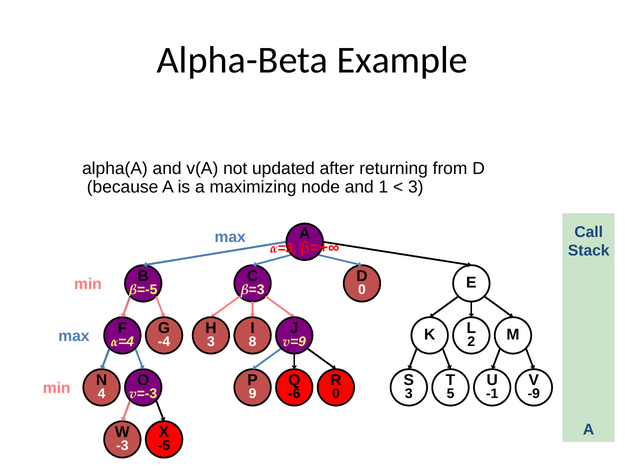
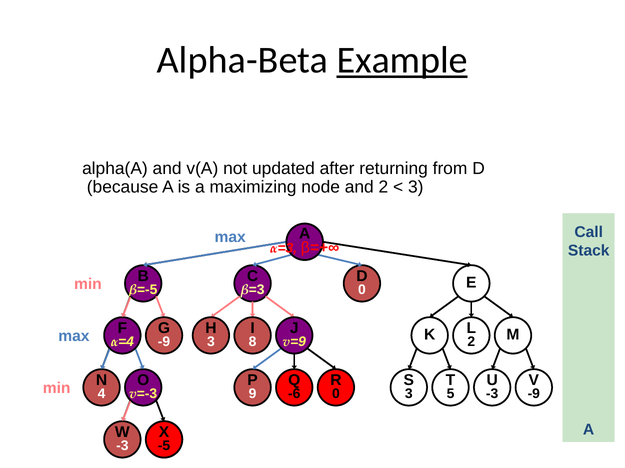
Example underline: none -> present (402, 61)
and 1: 1 -> 2 (383, 187)
-4: -4 -> -9 (164, 342)
-1: -1 -> -3 (492, 394)
